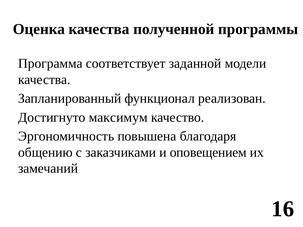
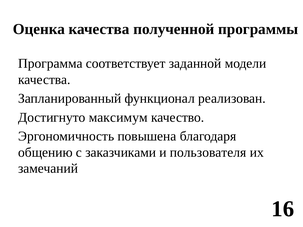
оповещением: оповещением -> пользователя (208, 153)
